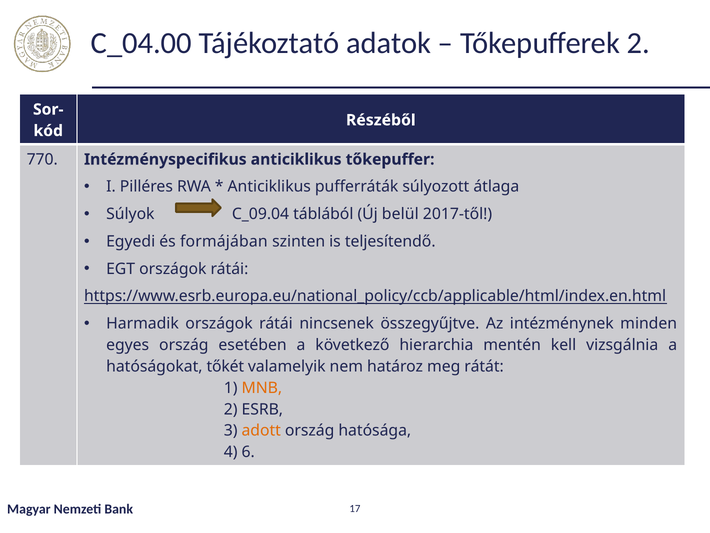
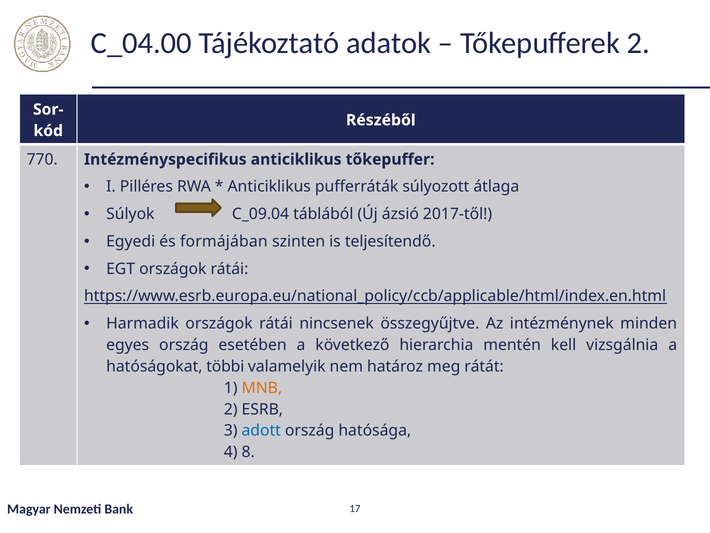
belül: belül -> ázsió (400, 214)
tőkét: tőkét -> többi (225, 366)
adott colour: orange -> blue (261, 430)
6: 6 -> 8 (248, 452)
